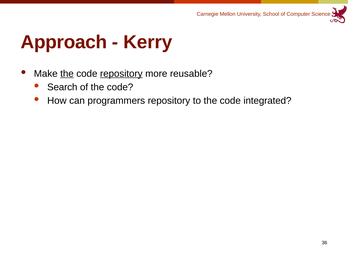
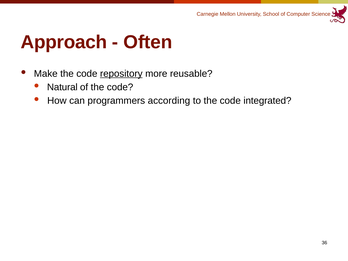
Kerry: Kerry -> Often (148, 42)
the underline: present -> none (67, 74)
Search: Search -> Natural (62, 87)
programmers repository: repository -> according (169, 101)
